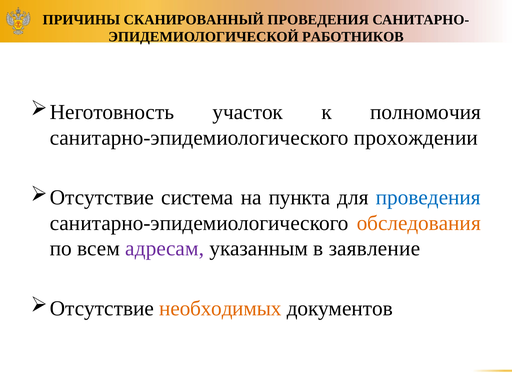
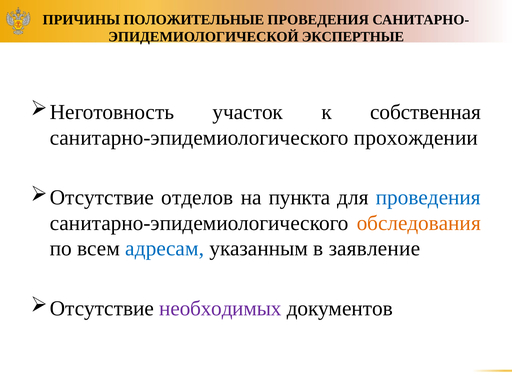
СКАНИРОВАННЫЙ: СКАНИРОВАННЫЙ -> ПОЛОЖИТЕЛЬНЫЕ (194, 20)
РАБОТНИКОВ: РАБОТНИКОВ -> ЭКСПЕРТНЫЕ (353, 37)
полномочия: полномочия -> собственная (425, 112)
система: система -> отделов (197, 197)
адресам colour: purple -> blue (165, 249)
необходимых colour: orange -> purple (220, 308)
